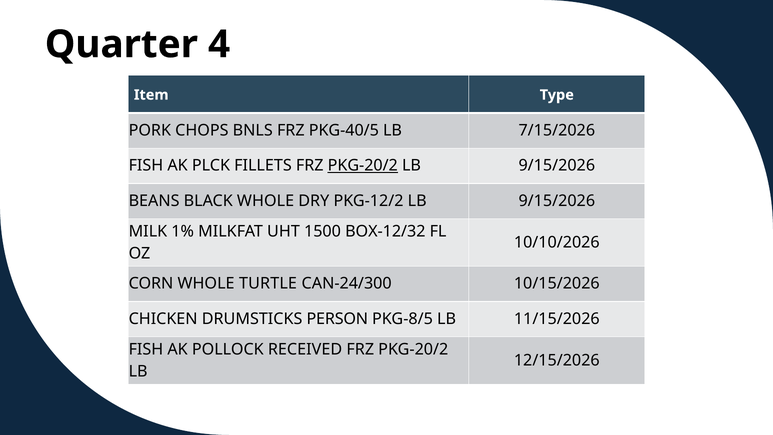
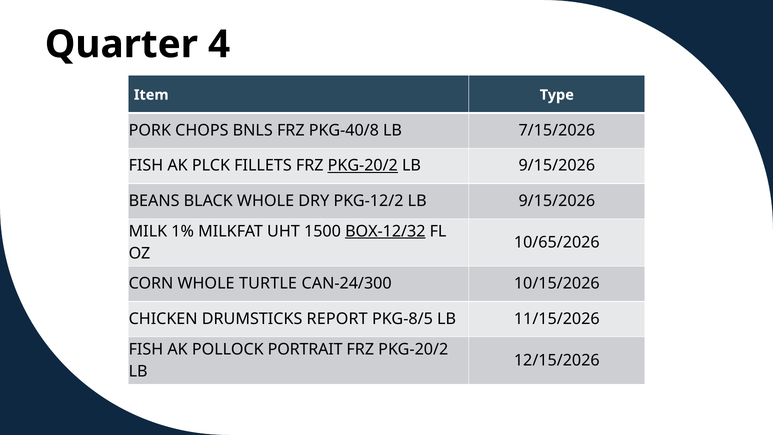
PKG-40/5: PKG-40/5 -> PKG-40/8 (344, 130)
BOX-12/32 underline: none -> present (385, 231)
10/10/2026: 10/10/2026 -> 10/65/2026 (557, 242)
PERSON: PERSON -> REPORT (337, 319)
RECEIVED: RECEIVED -> PORTRAIT (305, 349)
